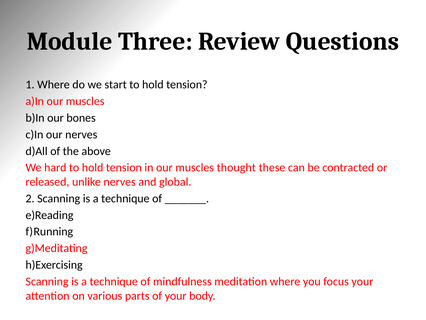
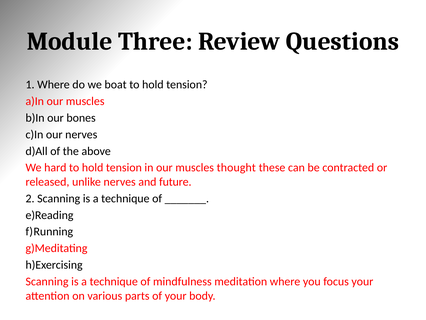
start: start -> boat (116, 85)
global: global -> future (175, 182)
